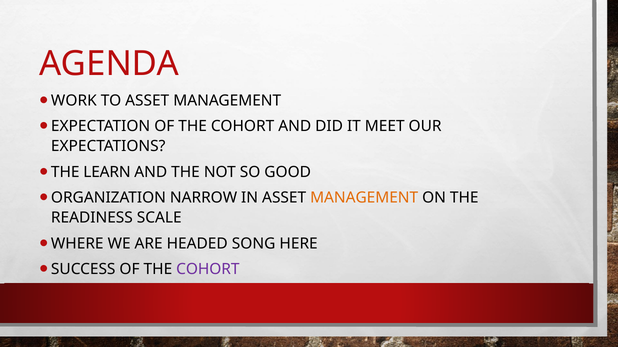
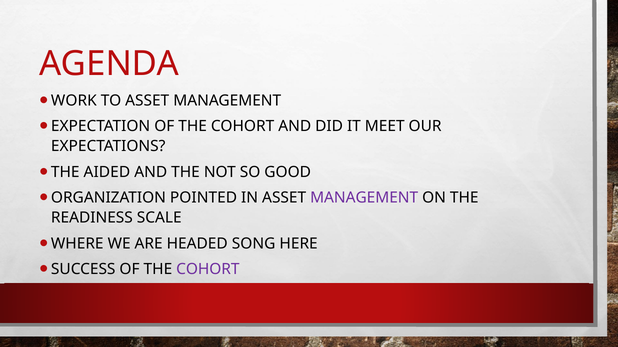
LEARN: LEARN -> AIDED (107, 172)
NARROW: NARROW -> POINTED (204, 198)
MANAGEMENT colour: orange -> purple (364, 198)
